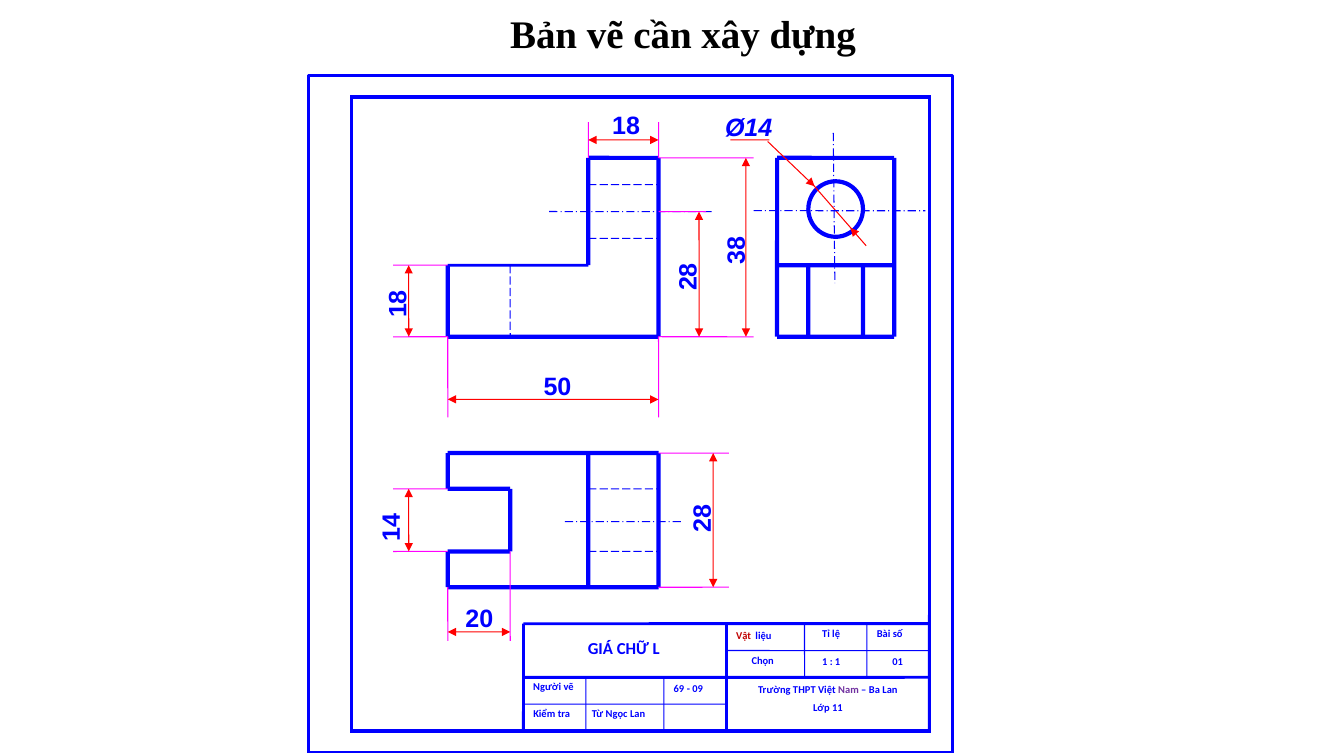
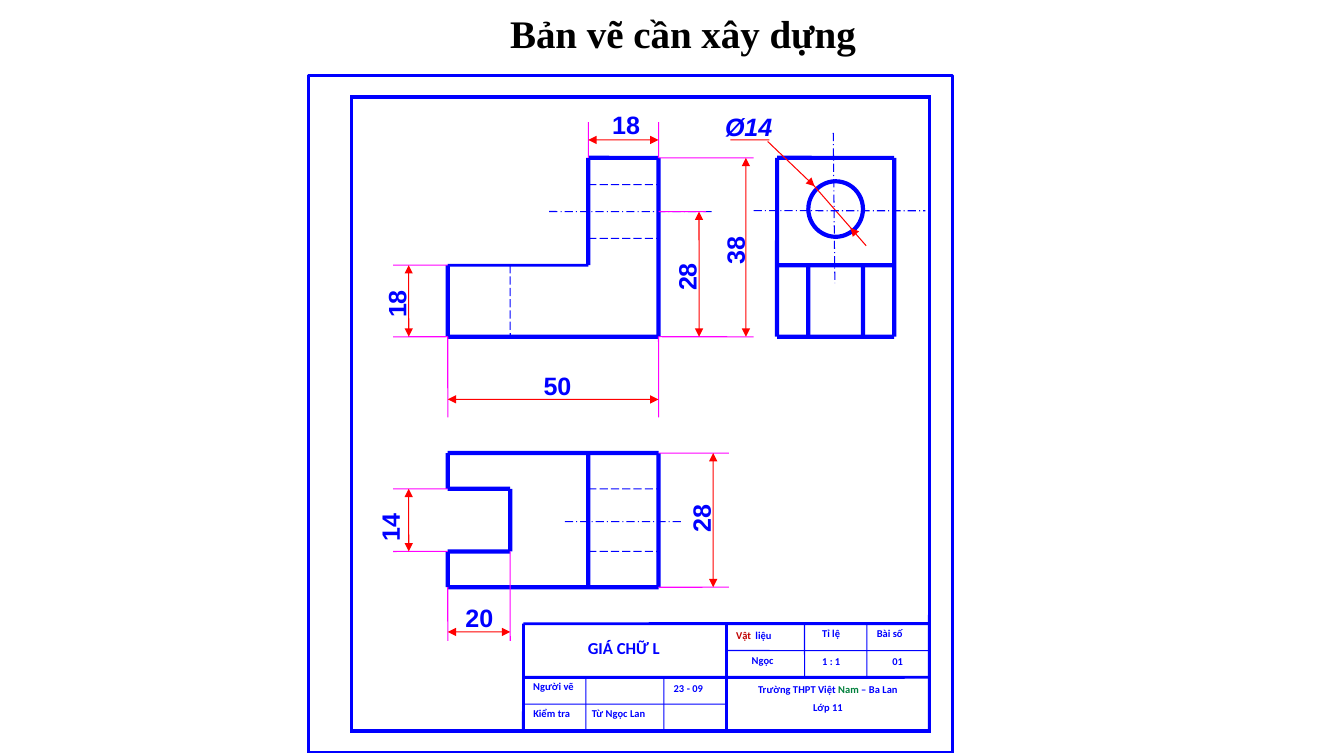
Chọn: Chọn -> Ngọc (763, 660)
69: 69 -> 23 (679, 689)
Nam colour: purple -> green (848, 690)
